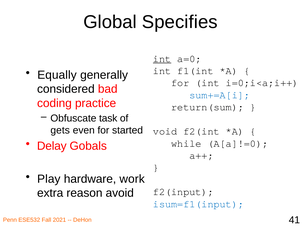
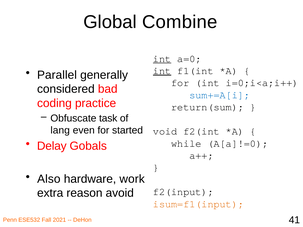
Specifies: Specifies -> Combine (180, 22)
int underline: none -> present (162, 71)
Equally: Equally -> Parallel (57, 75)
gets: gets -> lang (60, 131)
Play: Play -> Also (49, 179)
isum=f1(input colour: blue -> orange (198, 204)
